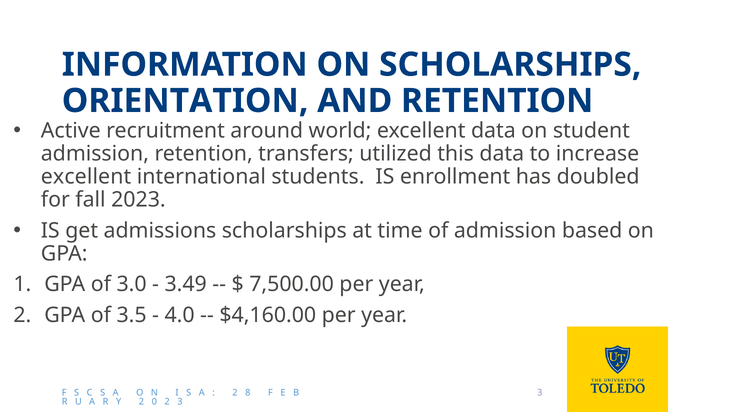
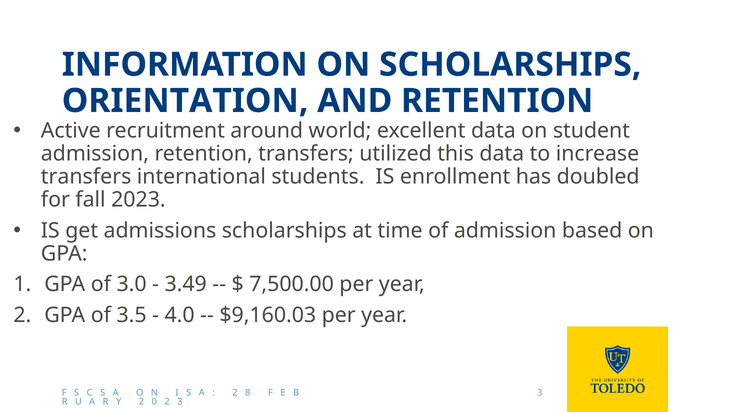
excellent: excellent -> transfers (86, 177)
$4,160.00: $4,160.00 -> $9,160.03 (268, 315)
